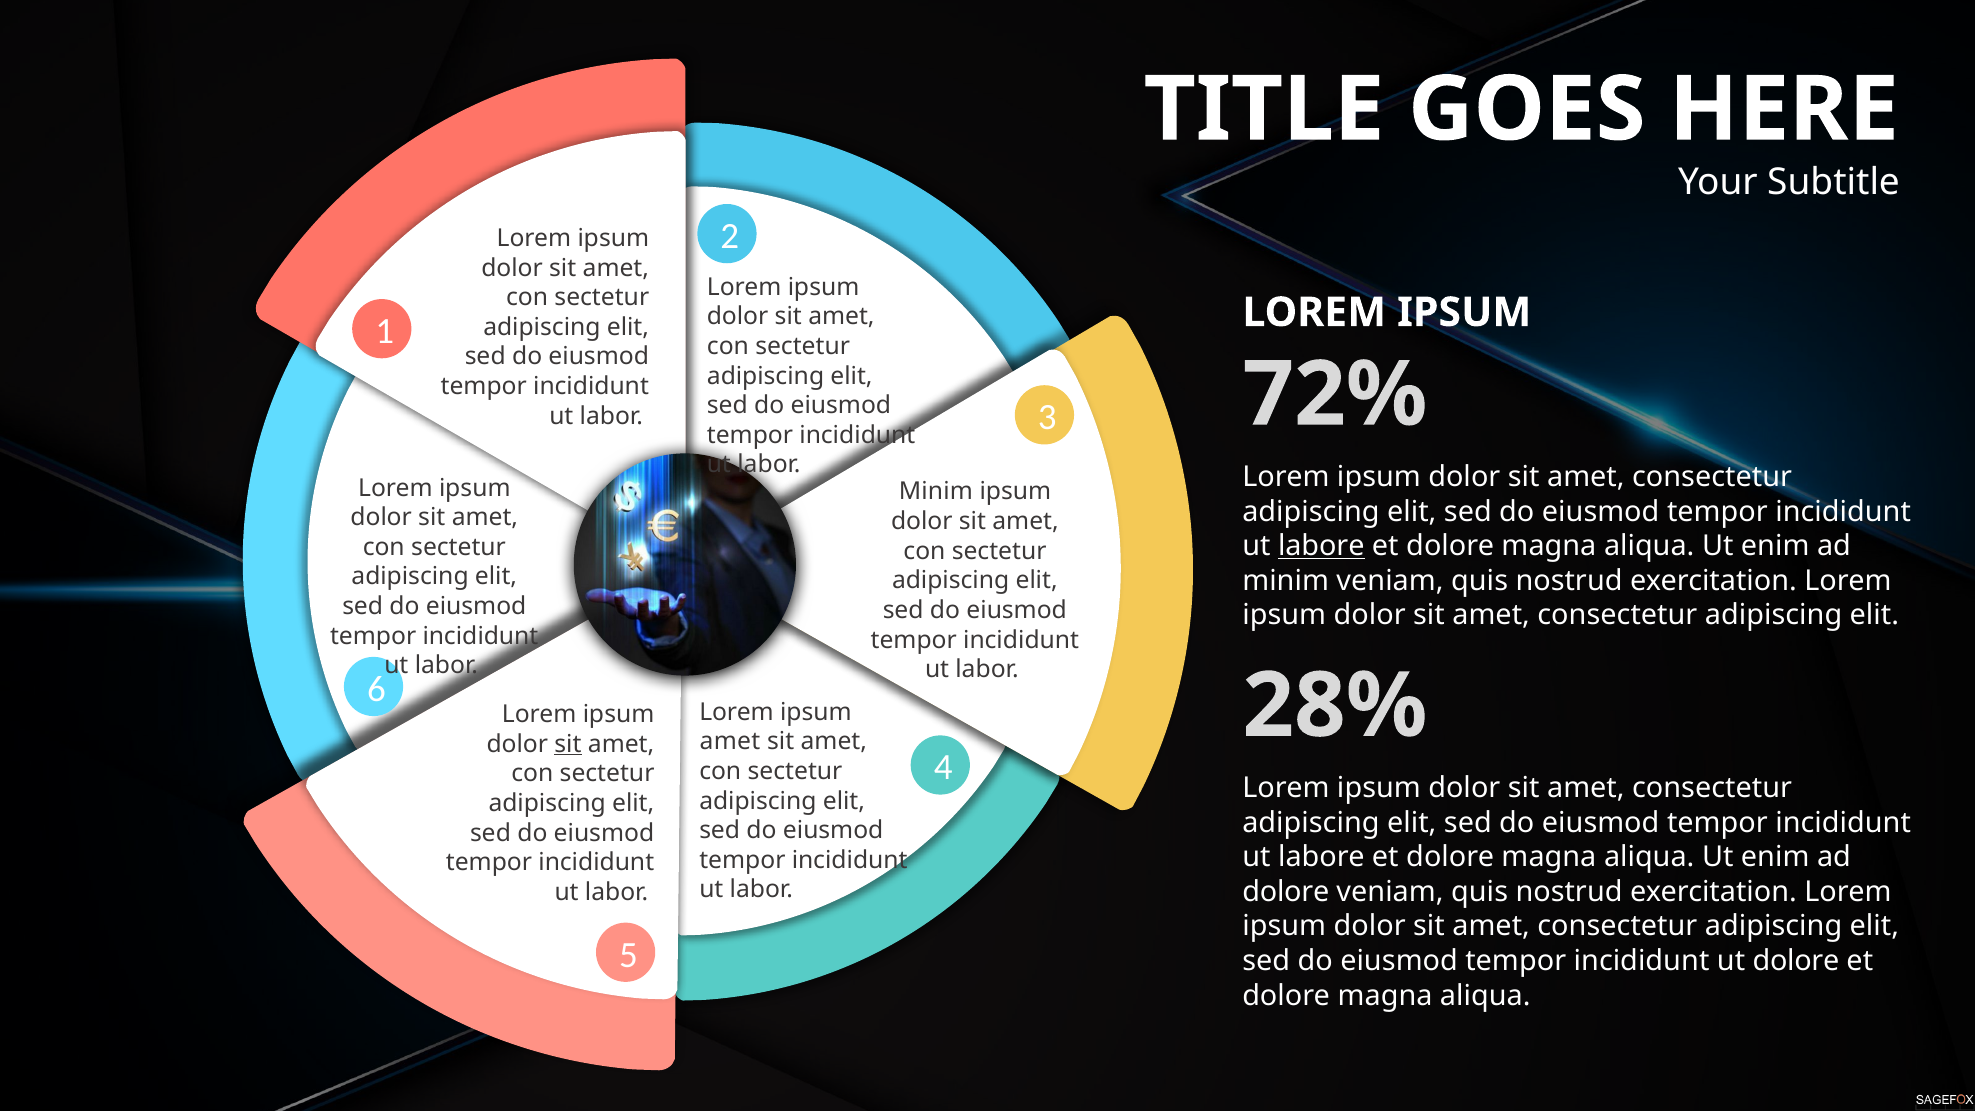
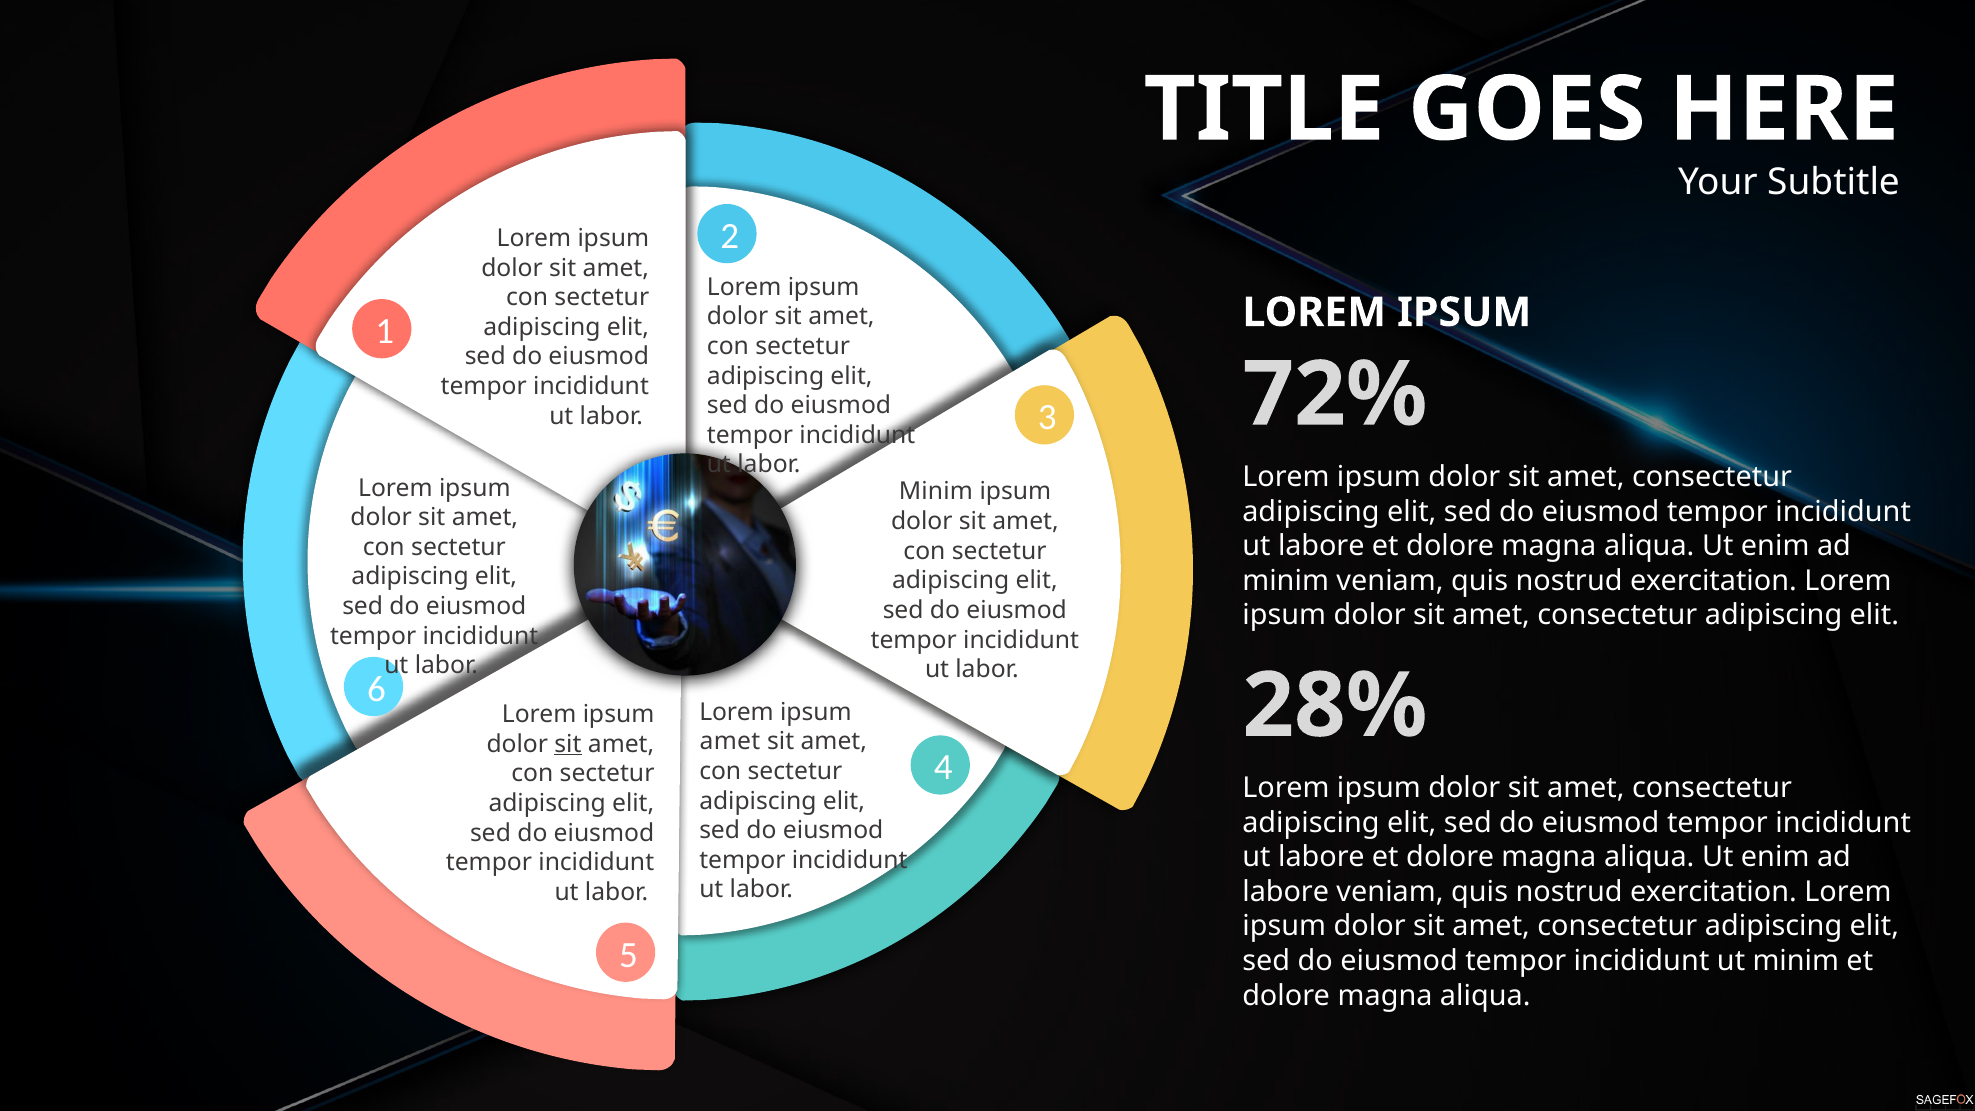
labore underline: present -> none (1321, 546)
dolore: dolore -> labore (1286, 892)
ut dolore: dolore -> minim (1796, 961)
